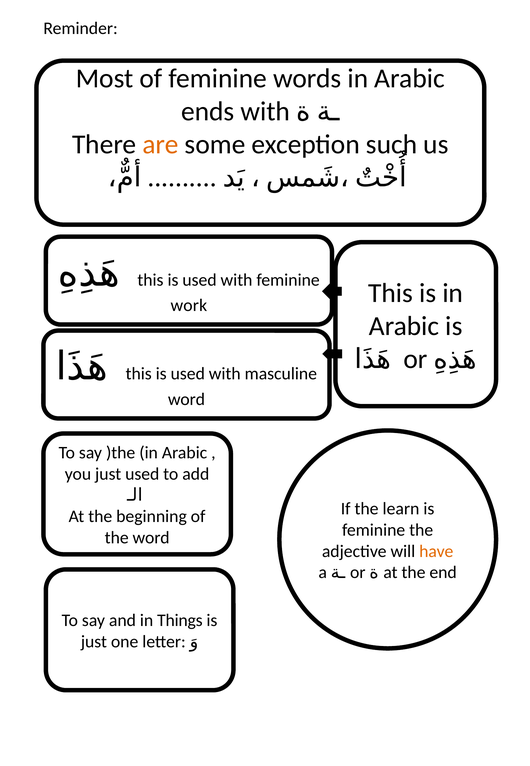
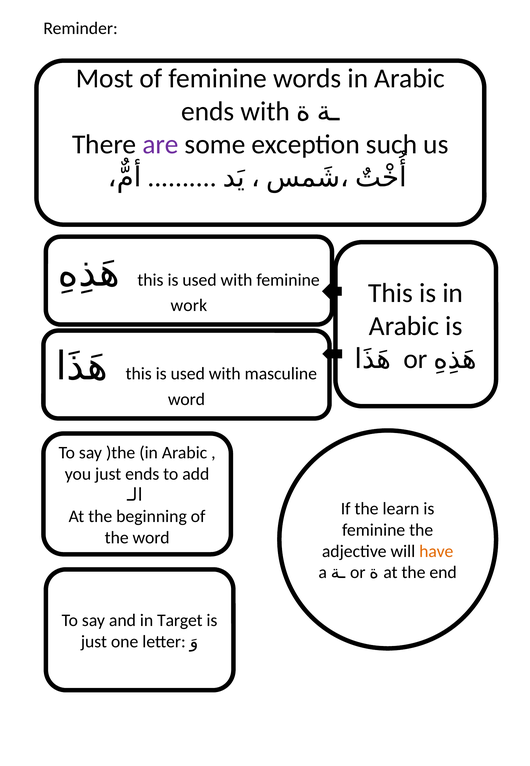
are colour: orange -> purple (160, 144)
just used: used -> ends (142, 474)
Things: Things -> Target (180, 620)
